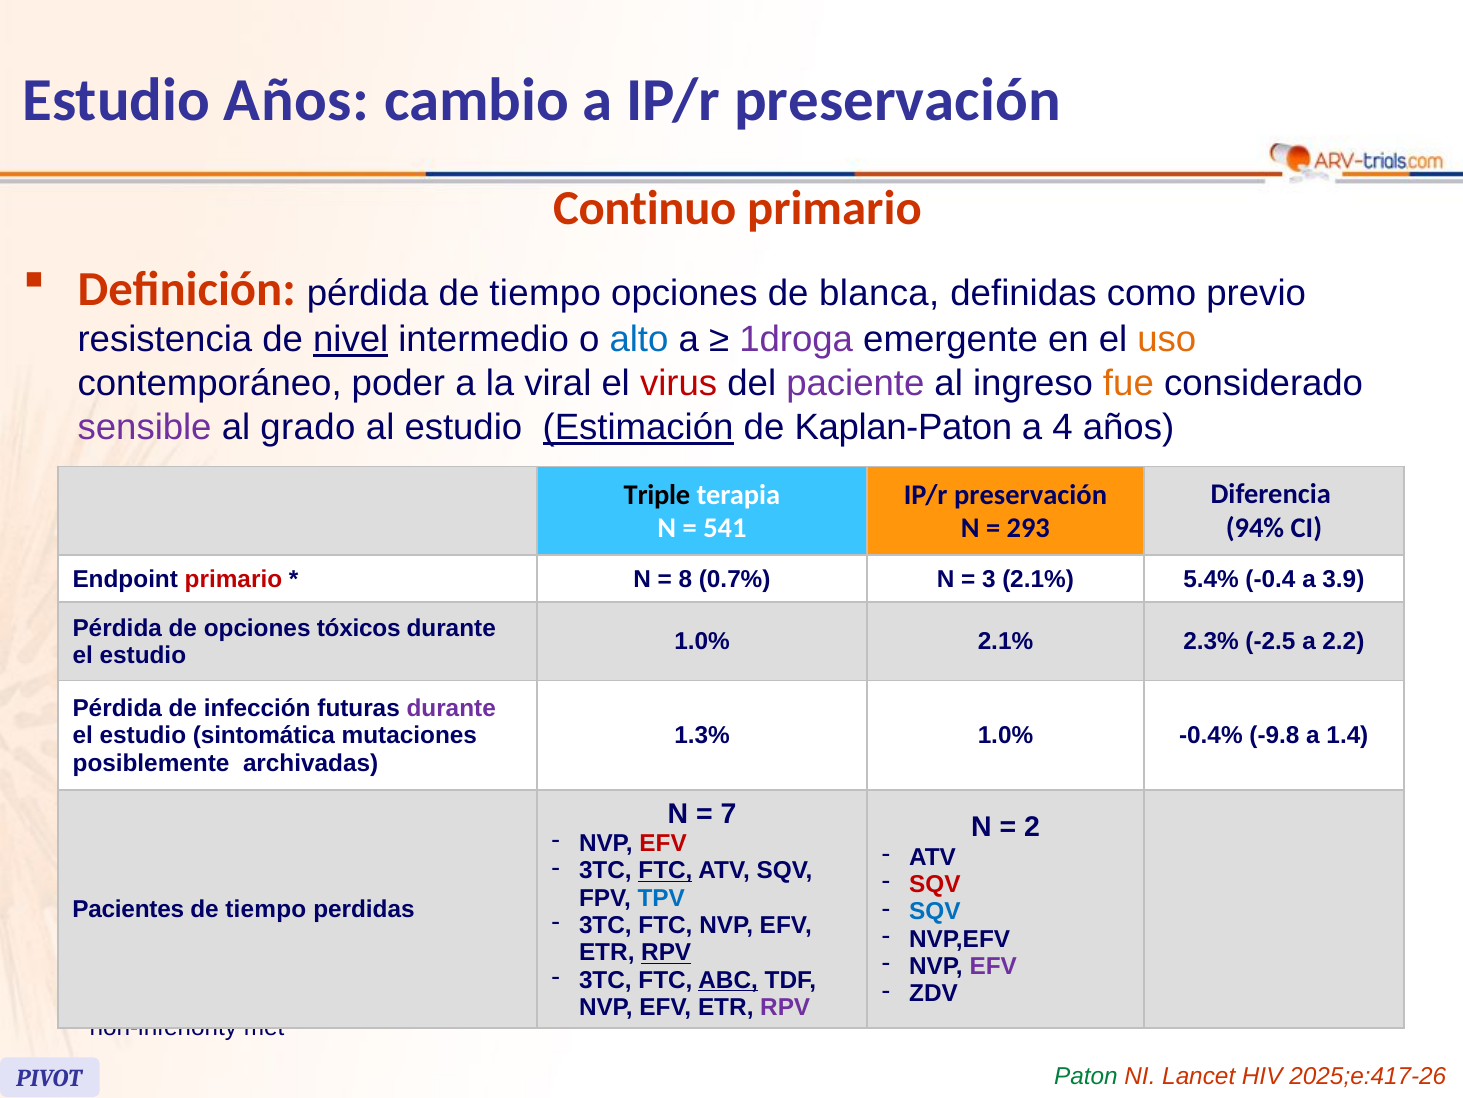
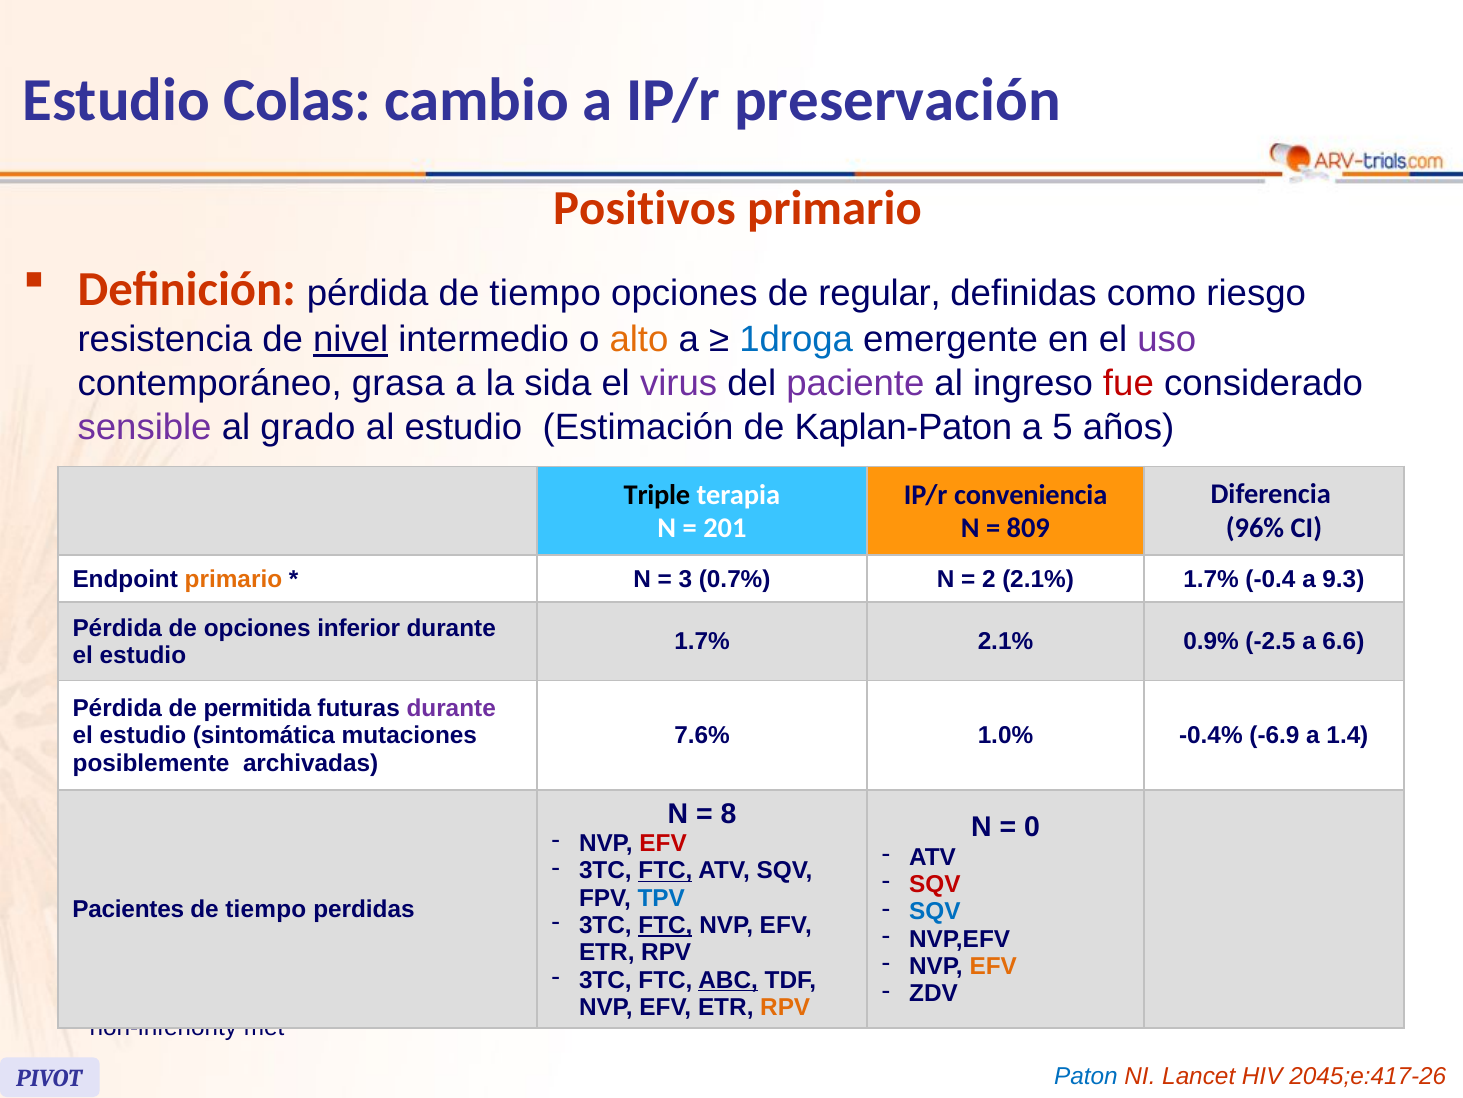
Estudio Años: Años -> Colas (297, 100)
Continuo: Continuo -> Positivos (644, 208)
blanca: blanca -> regular (880, 293)
previo: previo -> riesgo (1256, 293)
alto colour: blue -> orange (639, 340)
1droga colour: purple -> blue (796, 340)
uso colour: orange -> purple (1167, 340)
poder: poder -> grasa (398, 384)
viral: viral -> sida (558, 384)
virus colour: red -> purple (679, 384)
fue colour: orange -> red (1128, 384)
Estimación underline: present -> none (638, 427)
4: 4 -> 5 (1063, 427)
preservación: preservación -> conveniencia (1031, 494)
541: 541 -> 201 (725, 527)
293: 293 -> 809 (1028, 527)
94%: 94% -> 96% (1255, 528)
primario colour: red -> orange (233, 579)
8: 8 -> 3 (685, 579)
3: 3 -> 2 (989, 579)
2.1% 5.4%: 5.4% -> 1.7% (1211, 579)
3.9: 3.9 -> 9.3 (1343, 579)
tóxicos: tóxicos -> inferior (359, 628)
1.0%: 1.0% -> 1.7% (702, 641)
2.3%: 2.3% -> 0.9% (1211, 641)
2.2: 2.2 -> 6.6 (1343, 641)
infección: infección -> permitida (257, 708)
1.3%: 1.3% -> 7.6% (702, 735)
-9.8: -9.8 -> -6.9 (1275, 735)
7: 7 -> 8 (729, 813)
2: 2 -> 0 (1032, 827)
FTC underline: none -> present (665, 925)
RPV underline: present -> none (666, 952)
EFV colour: purple -> orange (993, 966)
RPV colour: purple -> orange (785, 1007)
Paton colour: green -> blue (1086, 1076)
2025;e:417-26: 2025;e:417-26 -> 2045;e:417-26 (1368, 1076)
